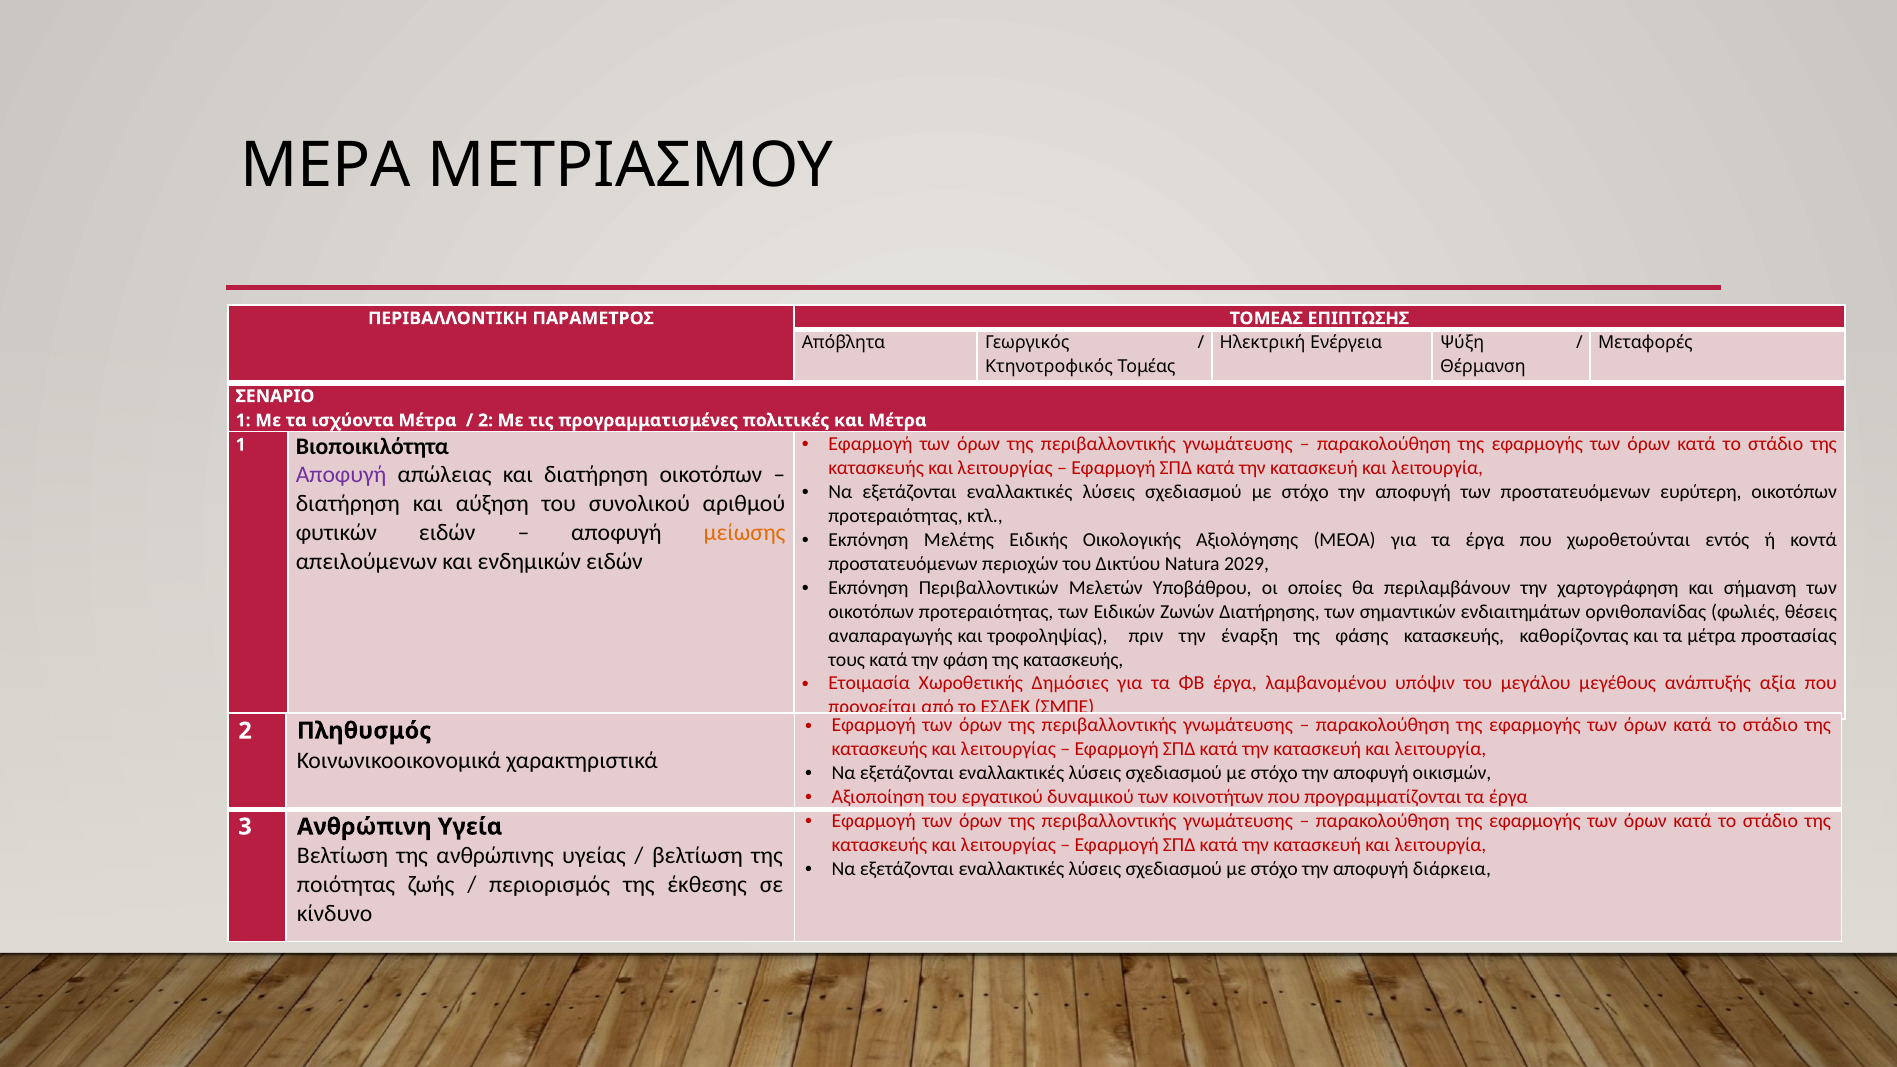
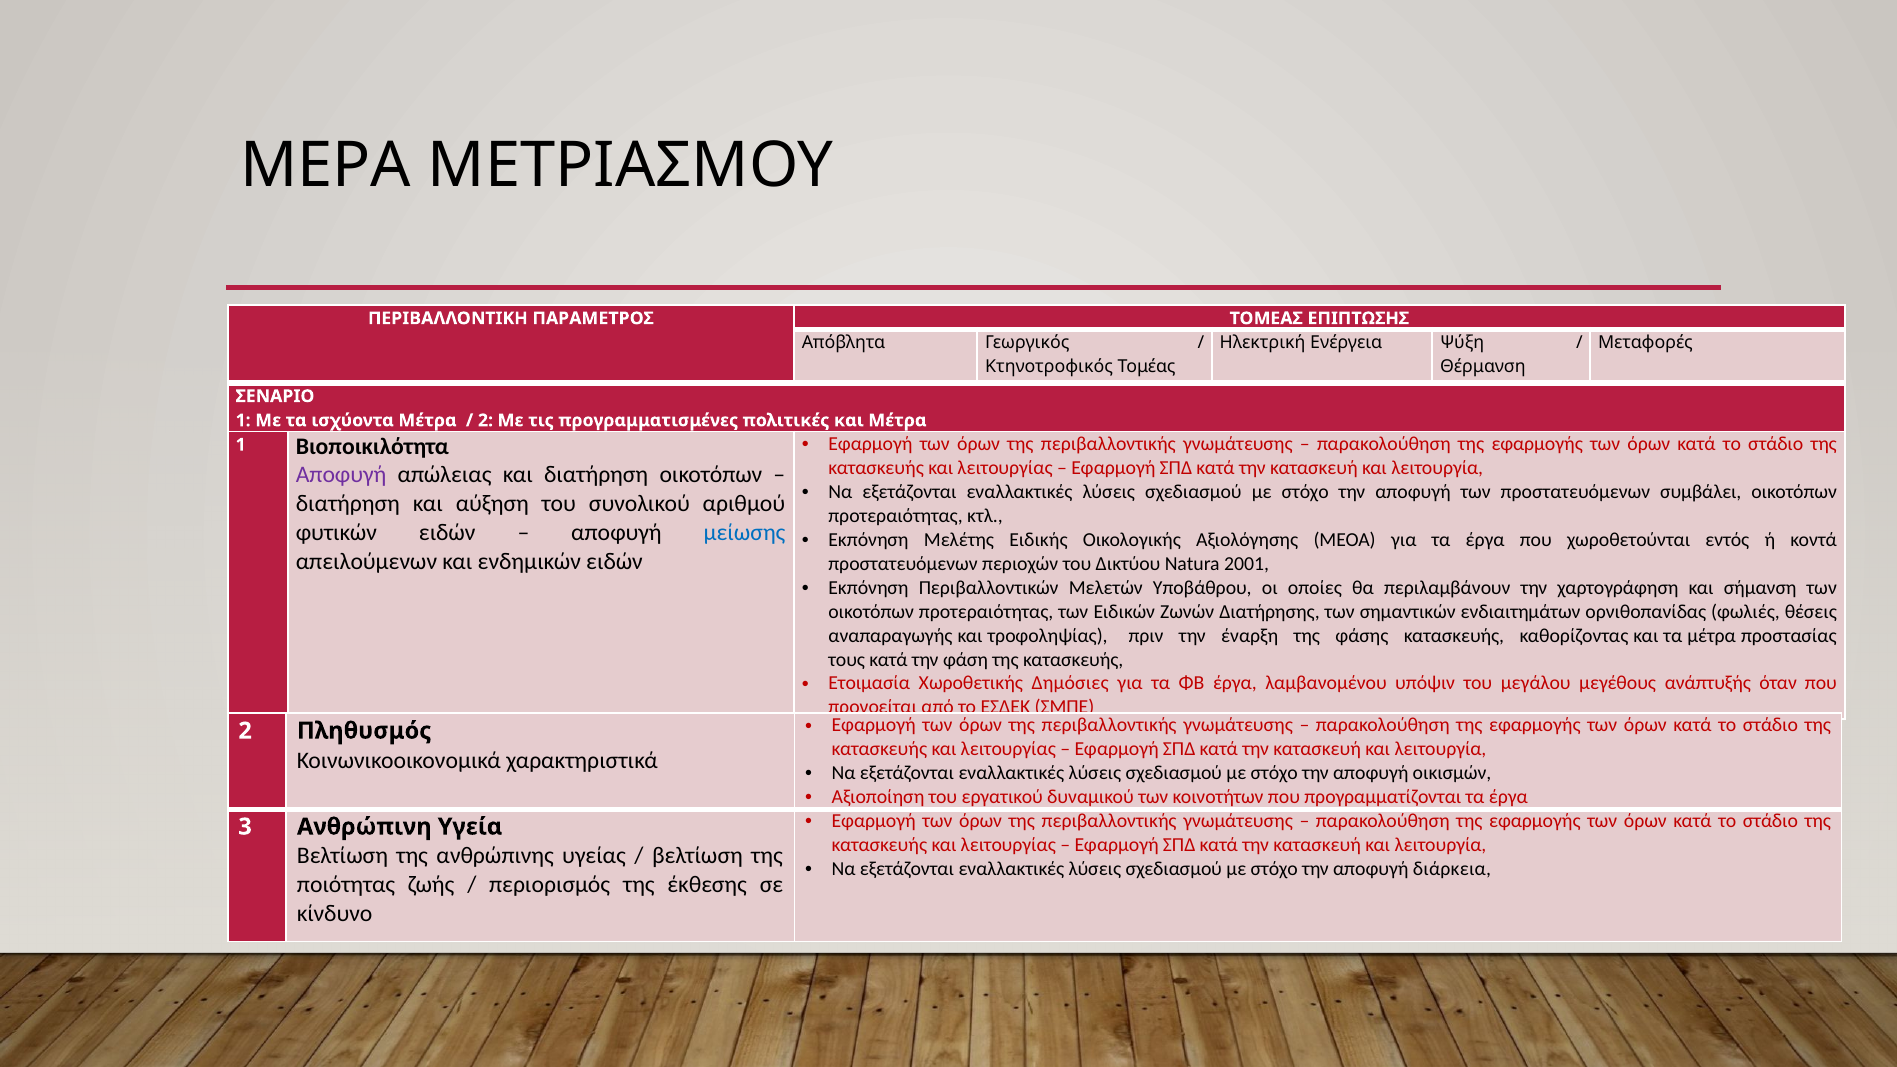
ευρύτερη: ευρύτερη -> συμβάλει (1701, 492)
μείωσης colour: orange -> blue (745, 533)
2029: 2029 -> 2001 (1247, 564)
αξία: αξία -> όταν (1778, 684)
